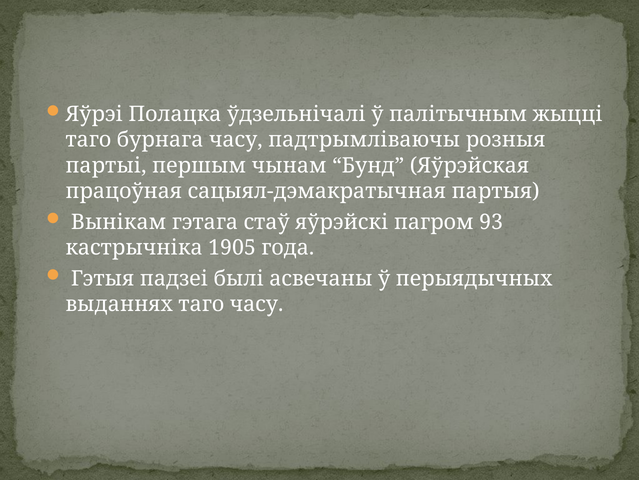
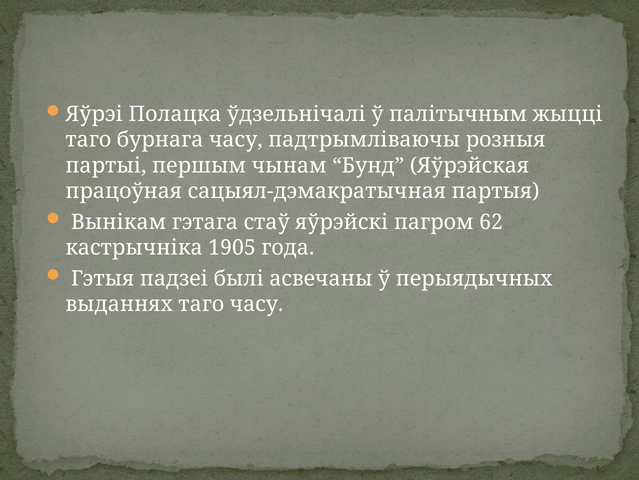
93: 93 -> 62 (491, 222)
